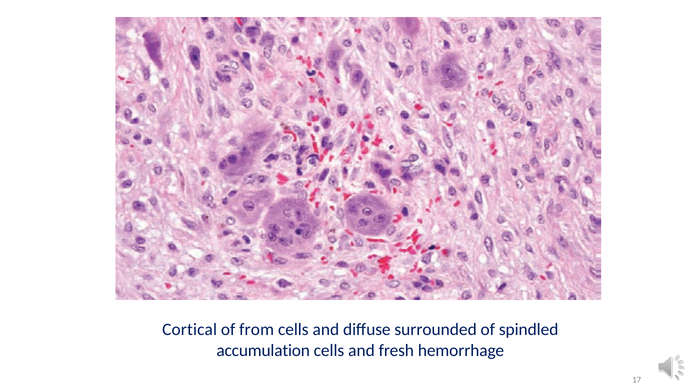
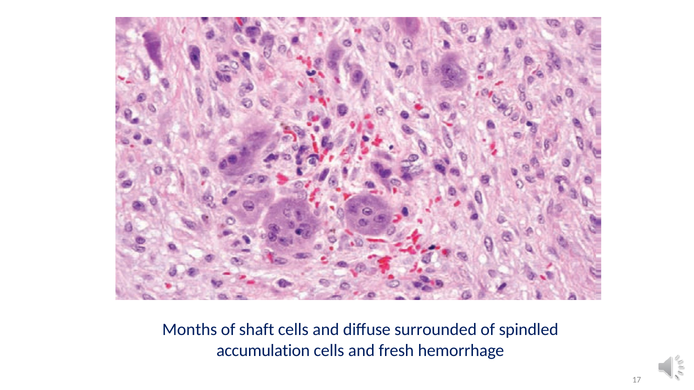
Cortical: Cortical -> Months (190, 330)
from: from -> shaft (257, 330)
